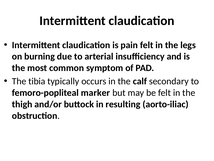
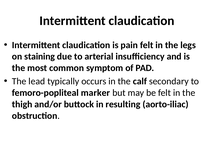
burning: burning -> staining (40, 56)
tibia: tibia -> lead (37, 81)
